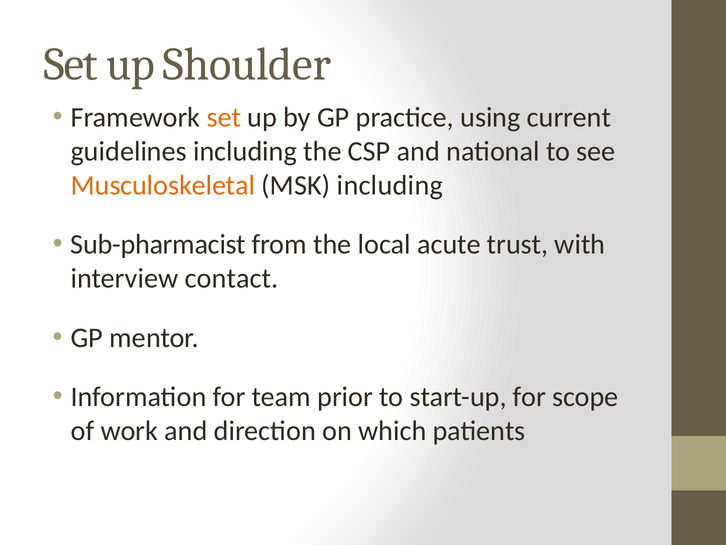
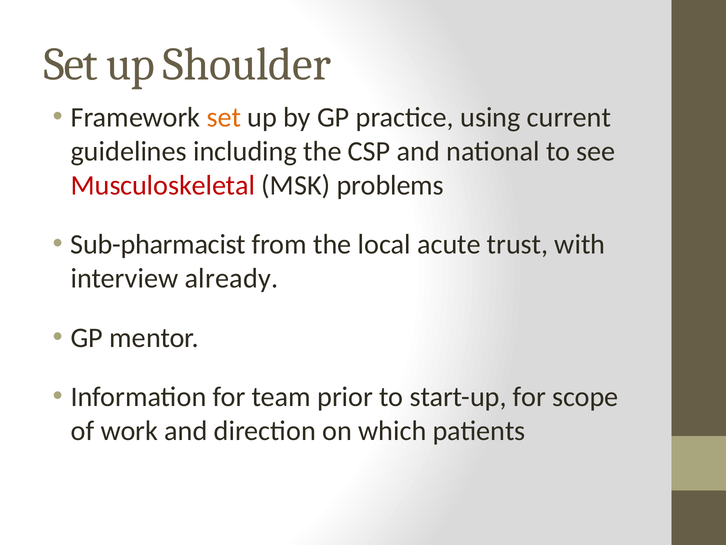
Musculoskeletal colour: orange -> red (163, 185)
MSK including: including -> problems (390, 185)
contact: contact -> already (232, 278)
